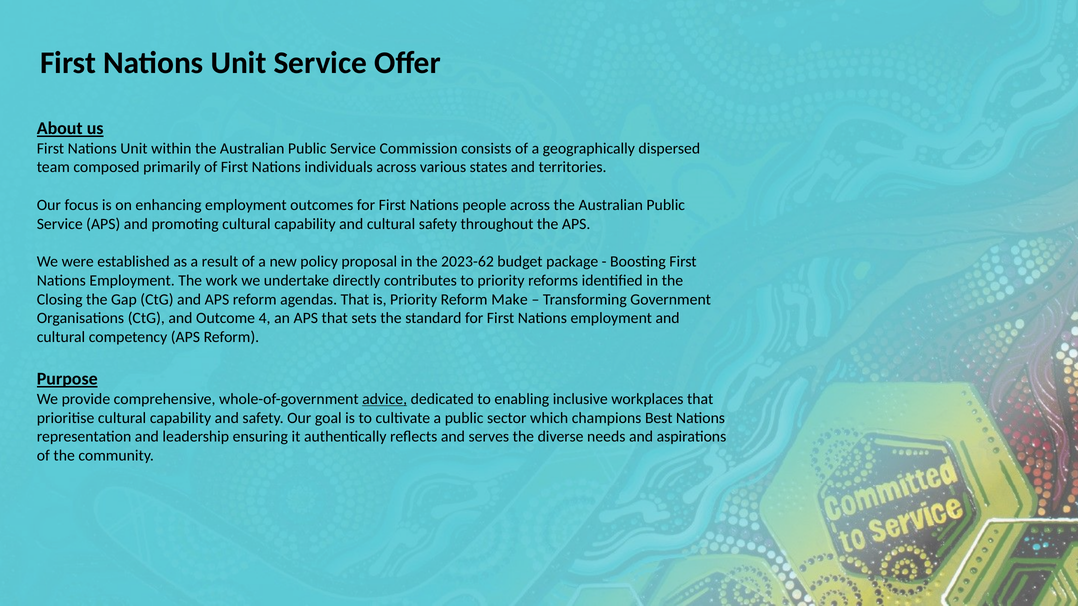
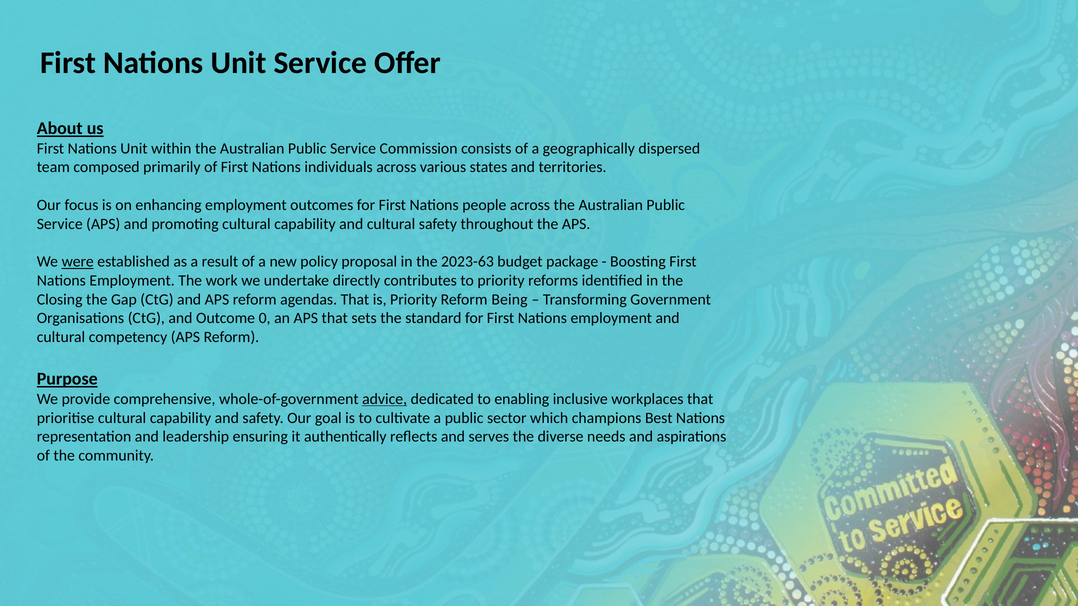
were underline: none -> present (78, 262)
2023-62: 2023-62 -> 2023-63 (467, 262)
Make: Make -> Being (510, 300)
4: 4 -> 0 (265, 318)
